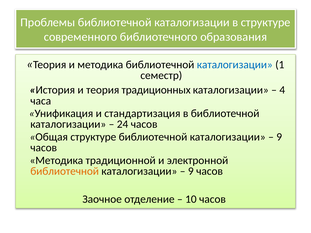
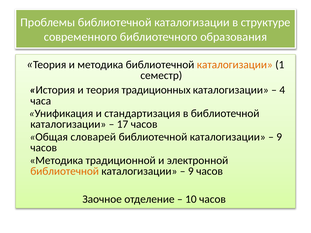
каталогизации colour: blue -> orange (235, 65)
24: 24 -> 17 (123, 124)
Общая структуре: структуре -> словарей (93, 137)
